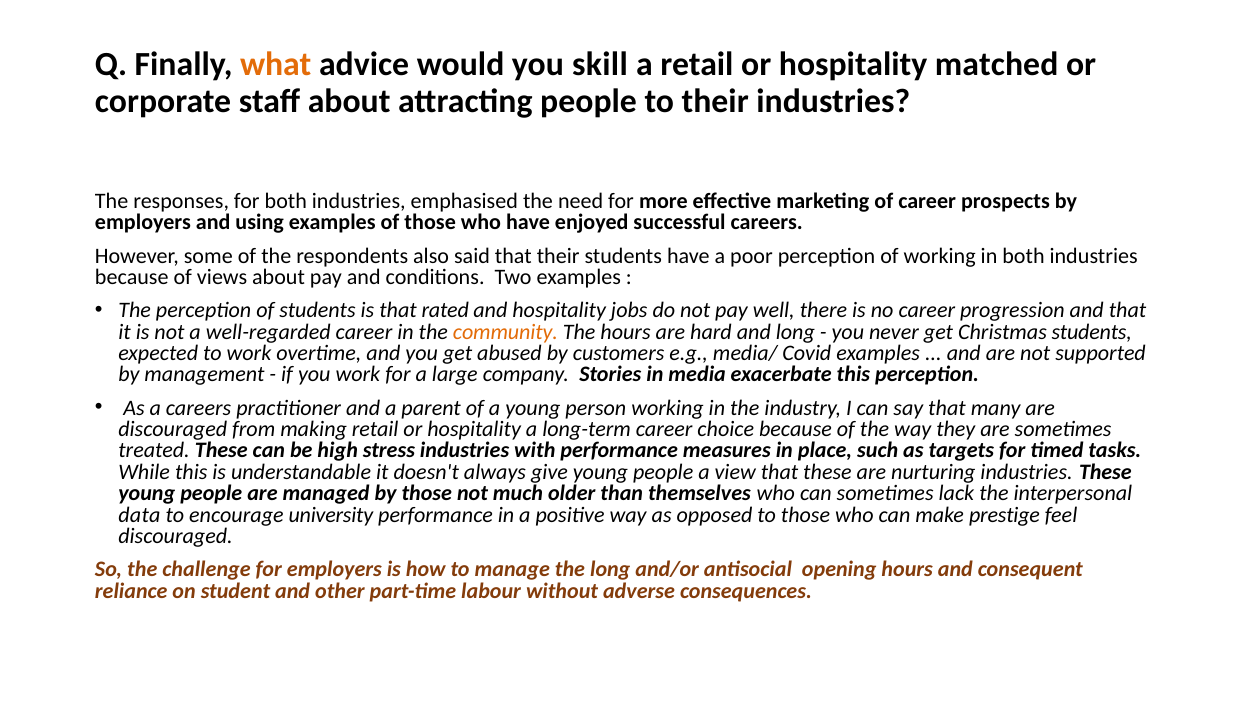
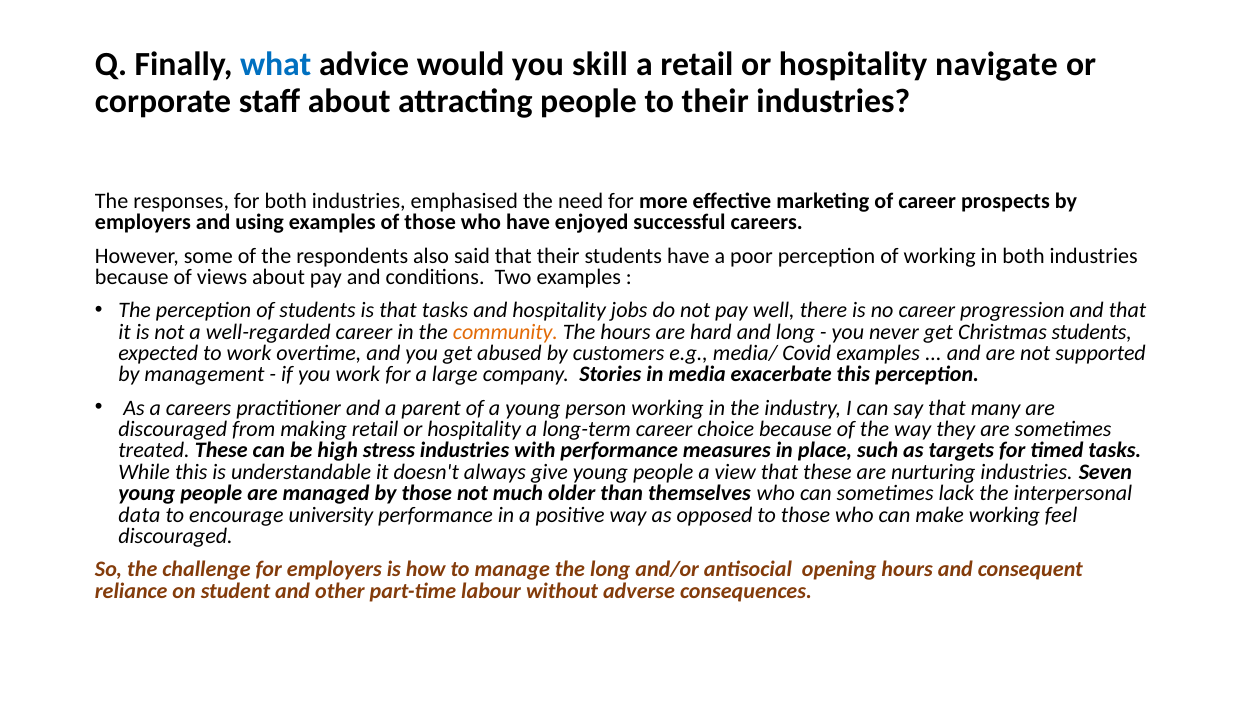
what colour: orange -> blue (276, 65)
matched: matched -> navigate (996, 65)
that rated: rated -> tasks (445, 310)
industries These: These -> Seven (1105, 472)
make prestige: prestige -> working (1005, 515)
